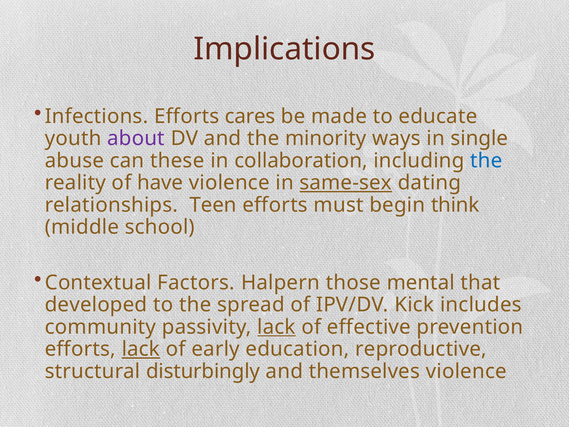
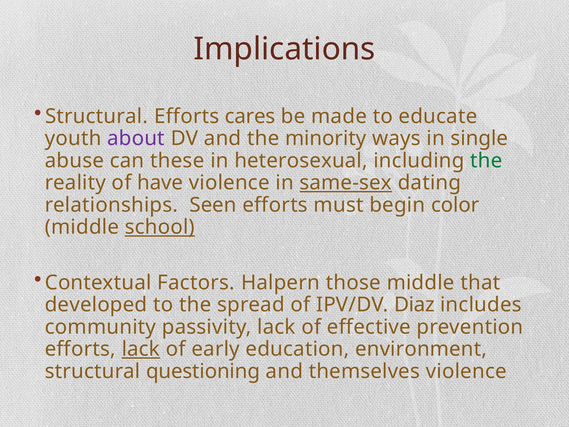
Infections: Infections -> Structural (96, 116)
collaboration: collaboration -> heterosexual (301, 161)
the colour: blue -> green (486, 161)
Teen: Teen -> Seen (213, 205)
think: think -> color (455, 205)
school underline: none -> present (160, 227)
those mental: mental -> middle (421, 282)
Kick: Kick -> Diaz (414, 305)
lack underline: present -> none (276, 327)
reproductive: reproductive -> environment (421, 349)
disturbingly: disturbingly -> questioning (203, 371)
